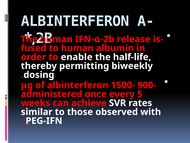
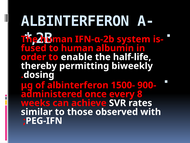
release: release -> system (134, 39)
5: 5 -> 8 (140, 94)
